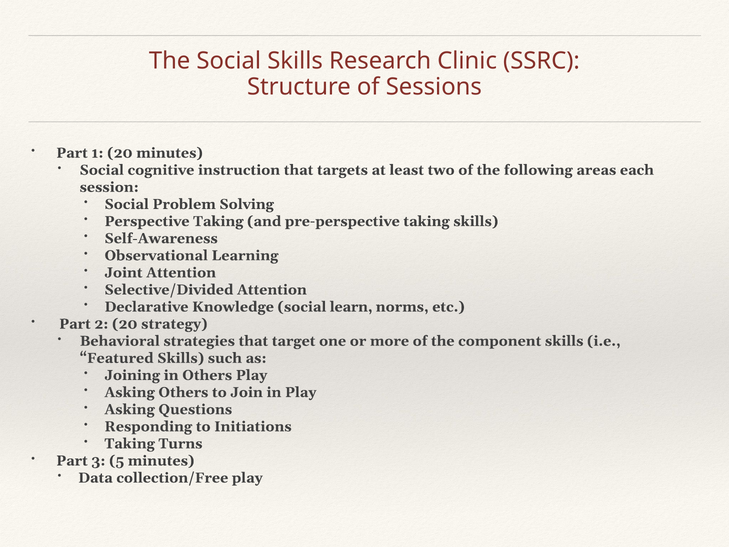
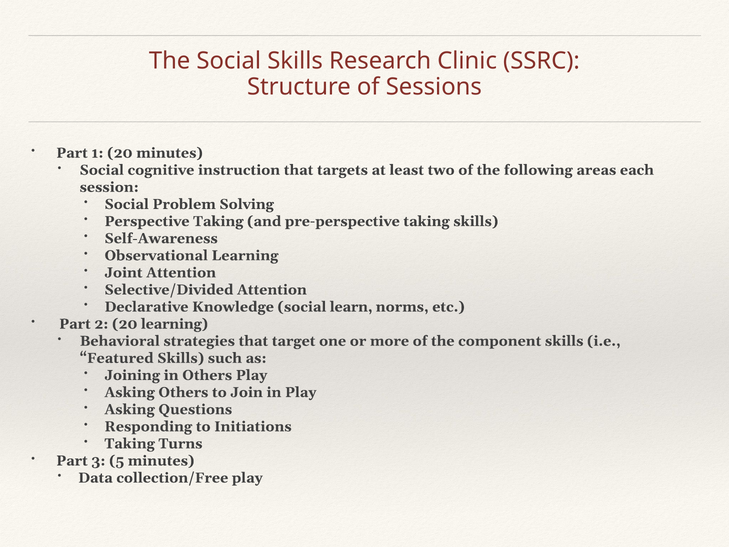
20 strategy: strategy -> learning (174, 324)
